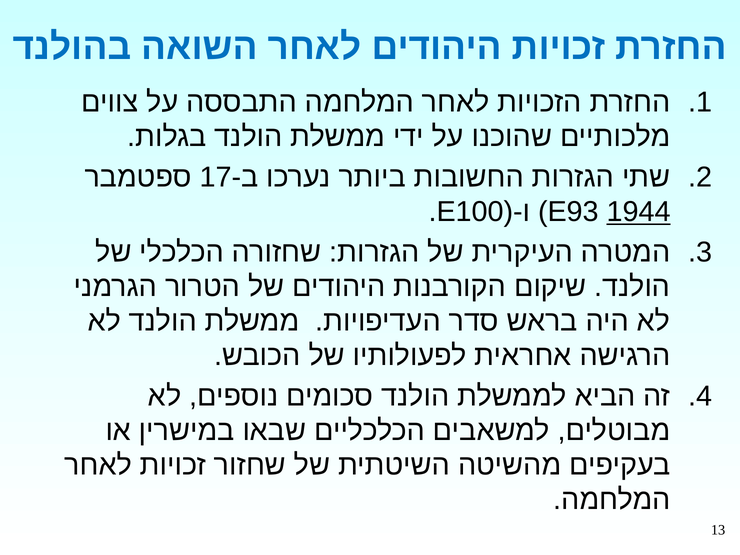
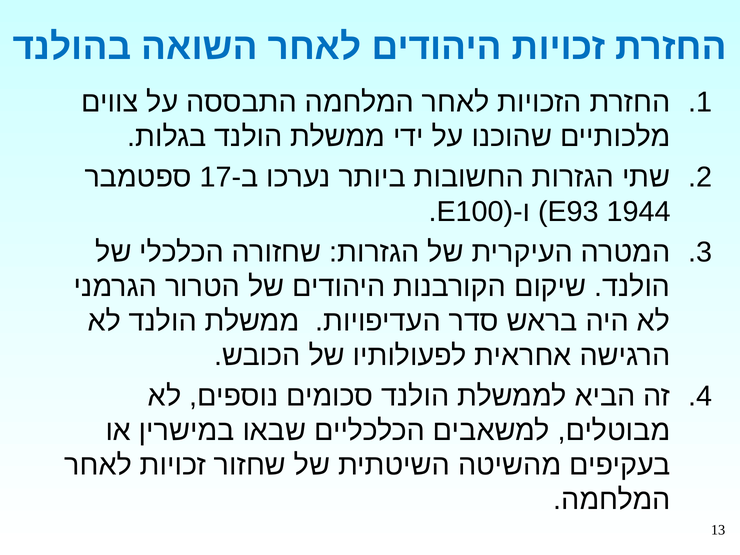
1944 underline: present -> none (639, 212)
